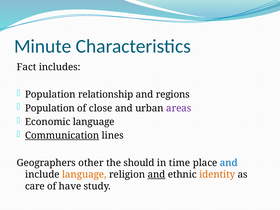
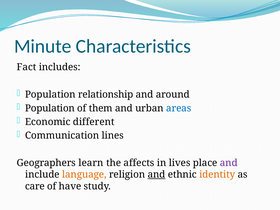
regions: regions -> around (173, 95)
close: close -> them (101, 108)
areas colour: purple -> blue (179, 108)
Economic language: language -> different (94, 122)
Communication underline: present -> none (62, 136)
other: other -> learn (91, 163)
should: should -> affects (139, 163)
time: time -> lives (180, 163)
and colour: blue -> purple (229, 163)
